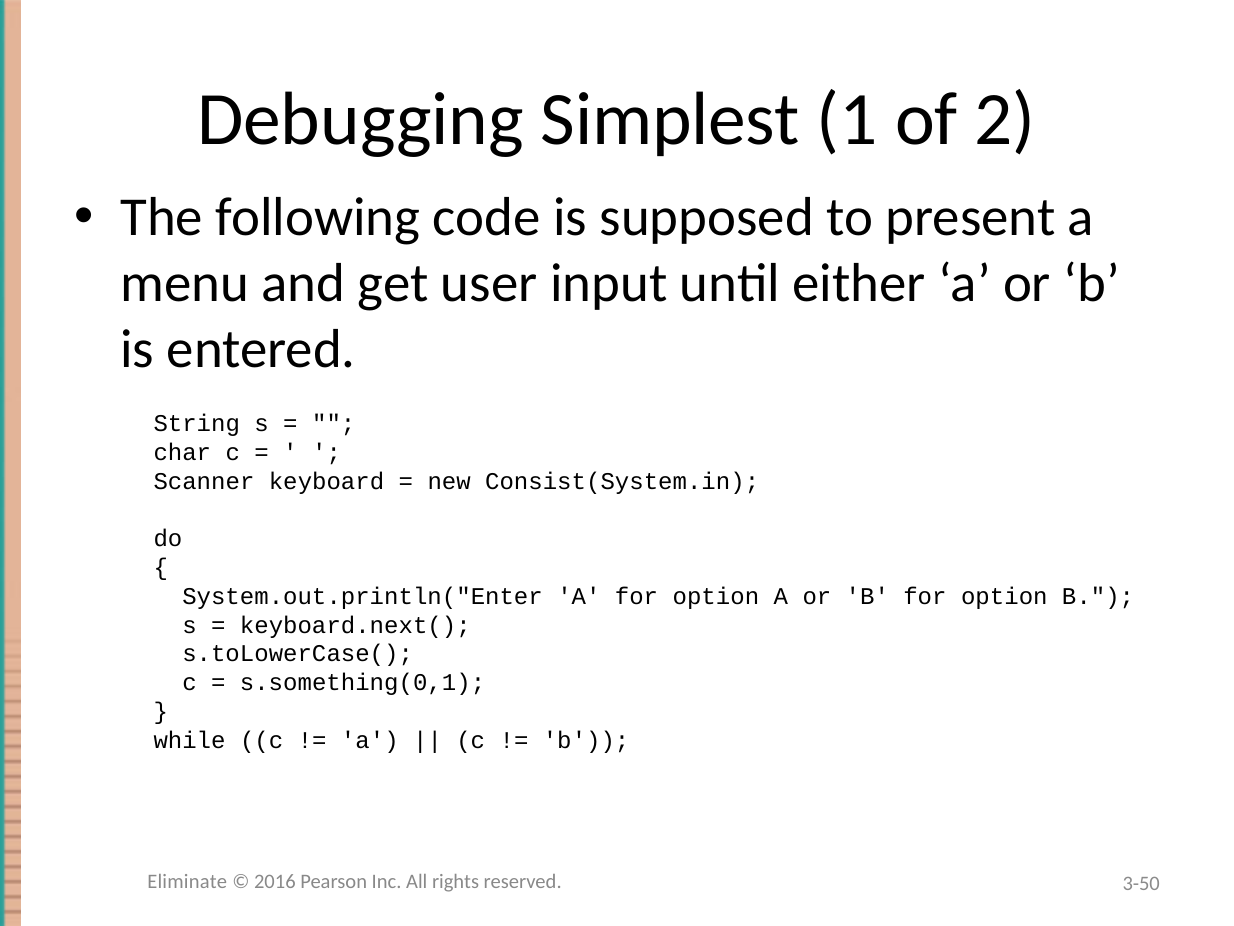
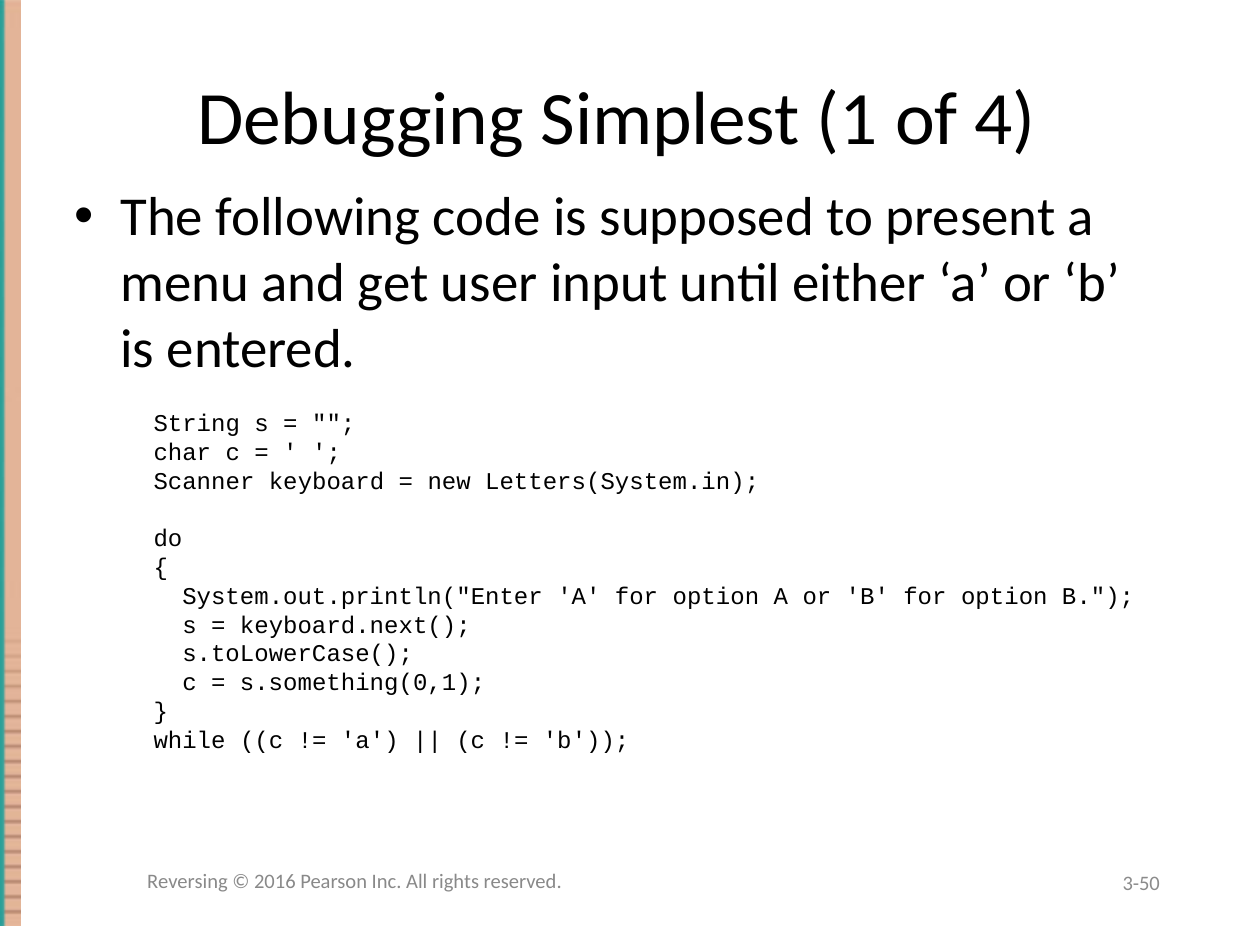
2: 2 -> 4 (1005, 119)
Consist(System.in: Consist(System.in -> Letters(System.in (622, 481)
Eliminate: Eliminate -> Reversing (187, 882)
